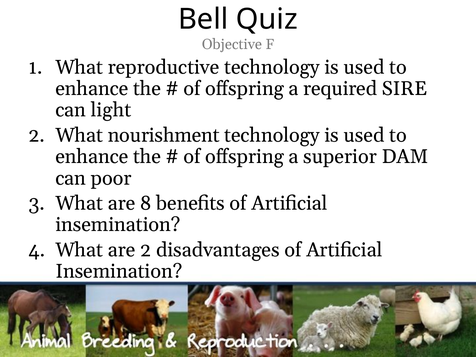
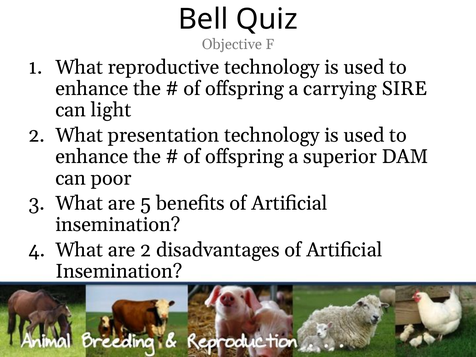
required: required -> carrying (340, 89)
nourishment: nourishment -> presentation (164, 135)
8: 8 -> 5 (146, 203)
